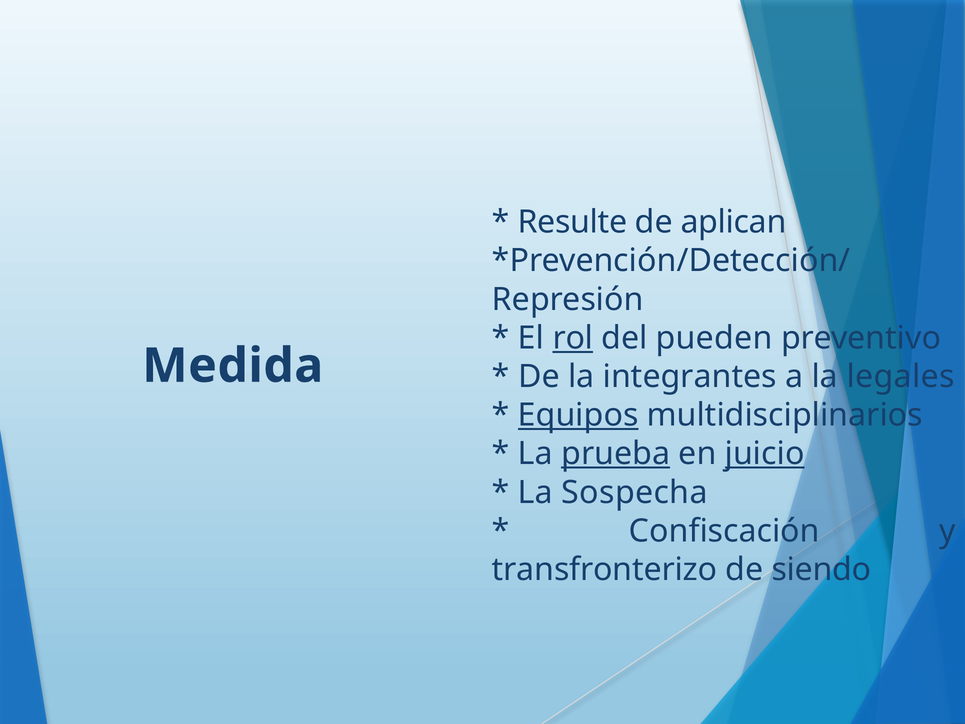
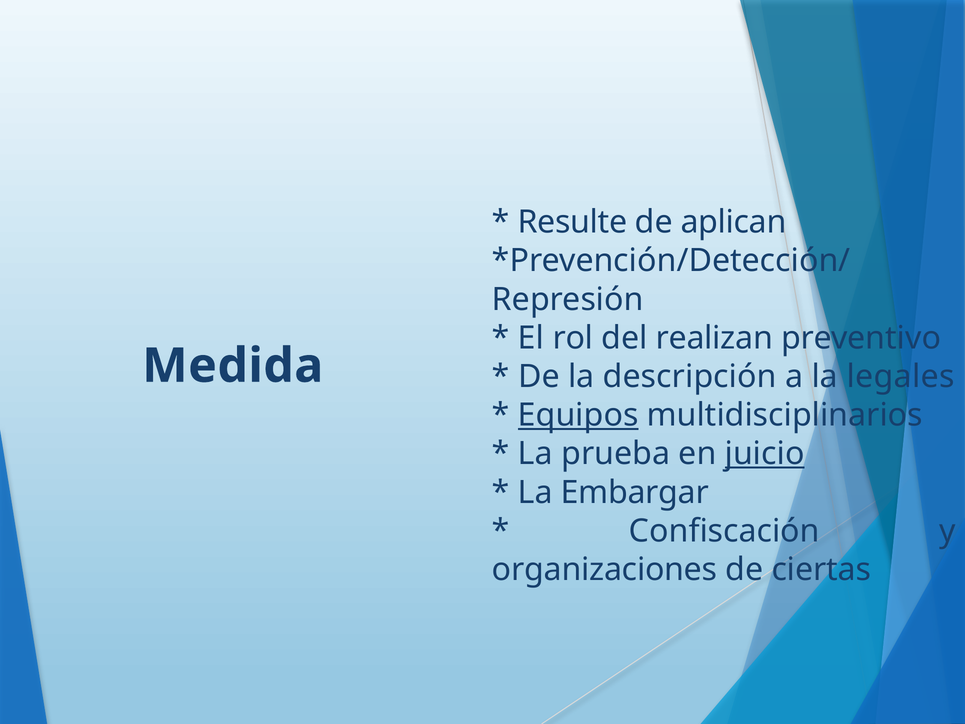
rol underline: present -> none (573, 338)
pueden: pueden -> realizan (714, 338)
integrantes: integrantes -> descripción (690, 376)
prueba underline: present -> none (616, 454)
Sospecha: Sospecha -> Embargar (635, 492)
transfronterizo: transfronterizo -> organizaciones (605, 569)
siendo: siendo -> ciertas (821, 569)
